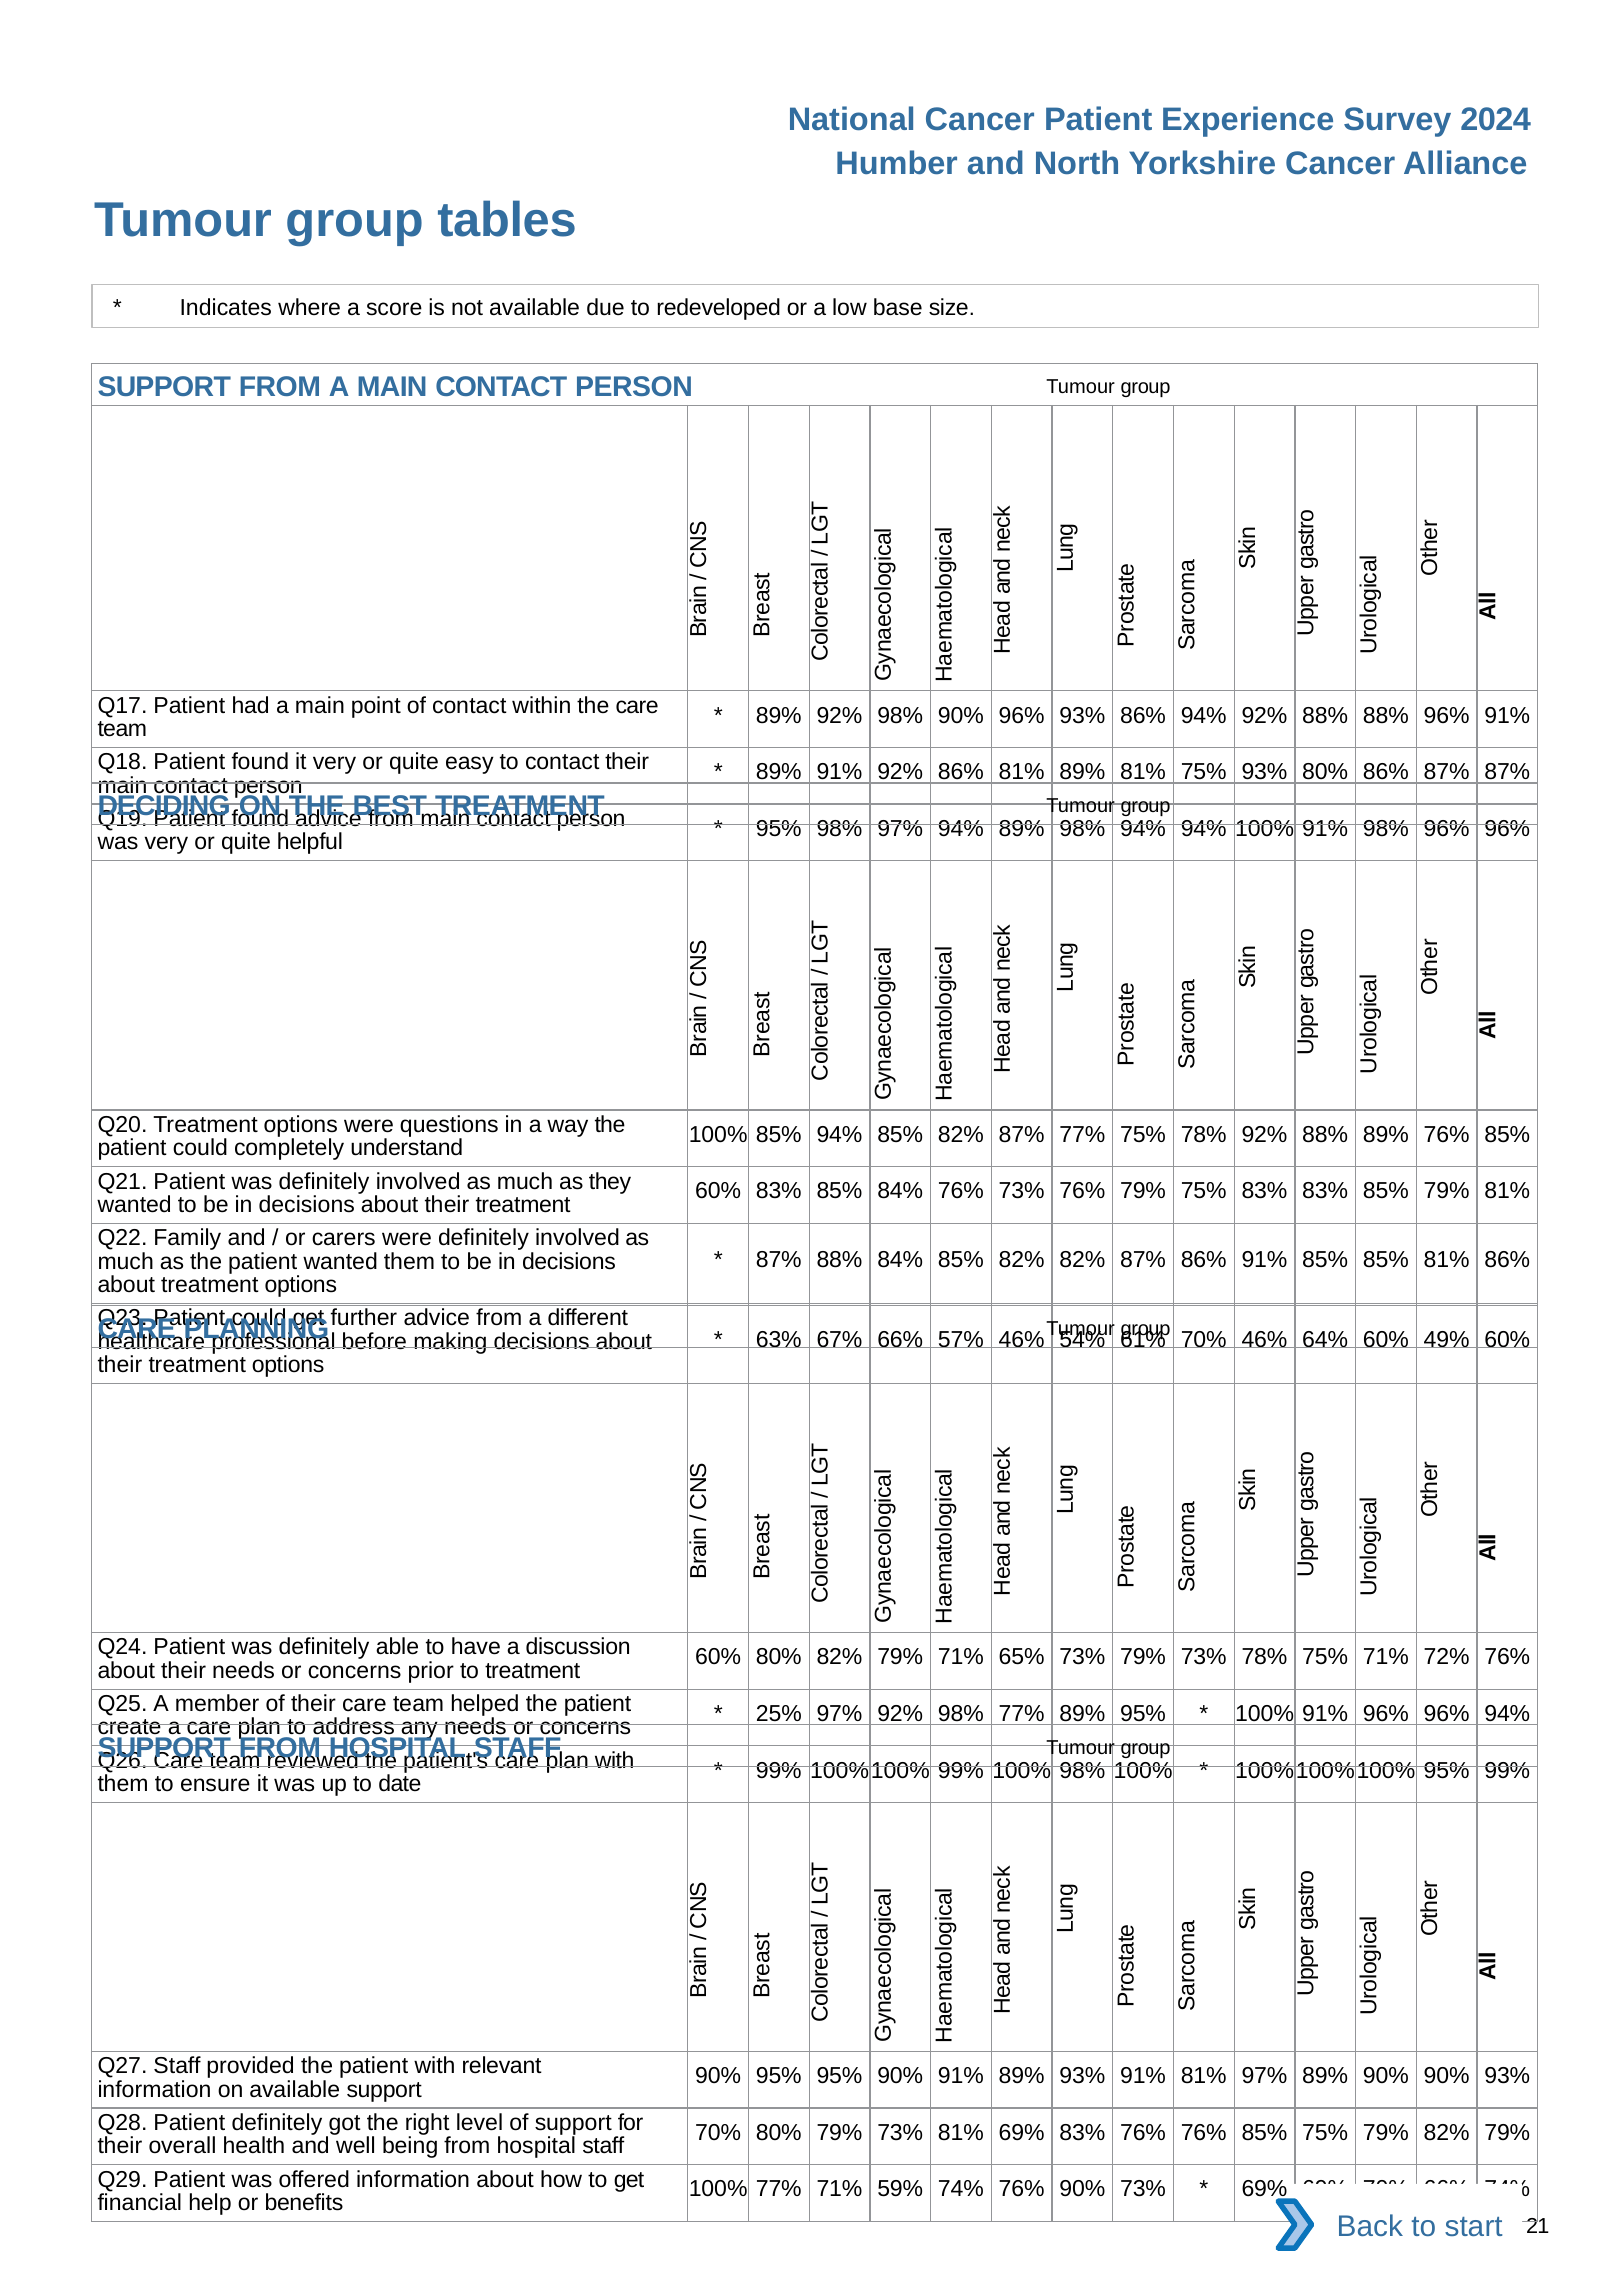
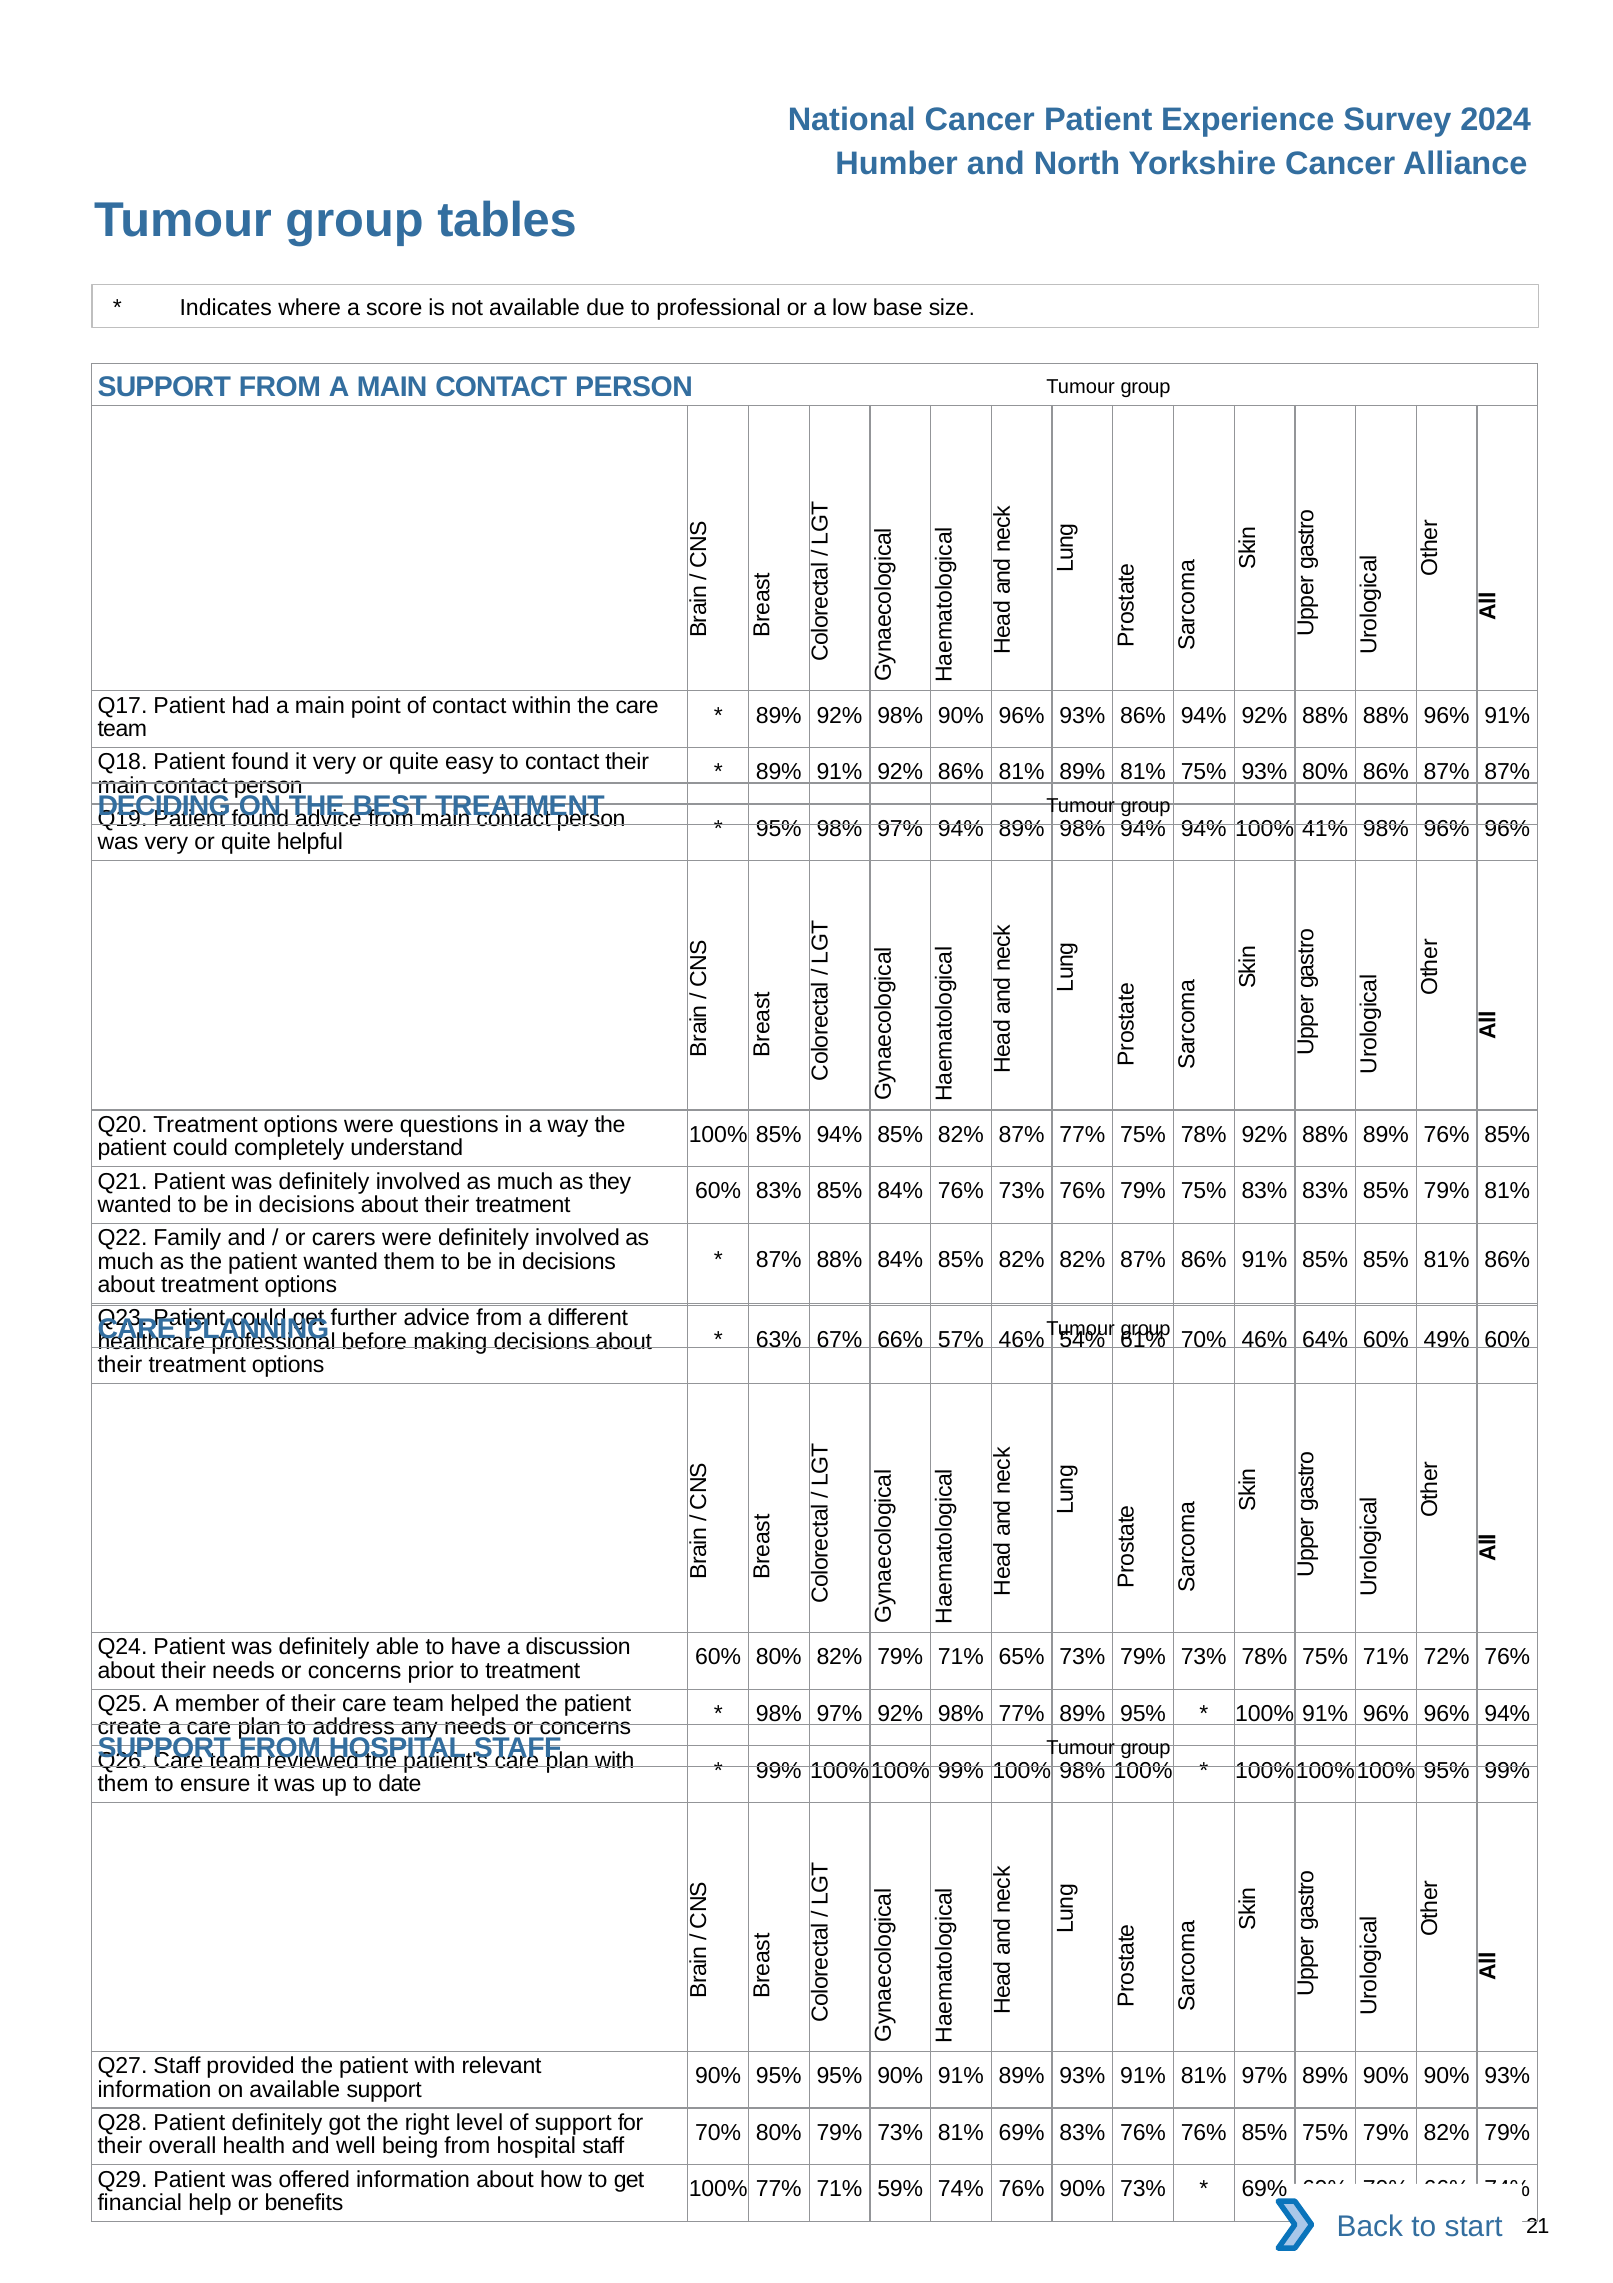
to redeveloped: redeveloped -> professional (719, 308)
94% 100% 91%: 91% -> 41% (1325, 829)
25%: 25% -> 98% (779, 1714)
